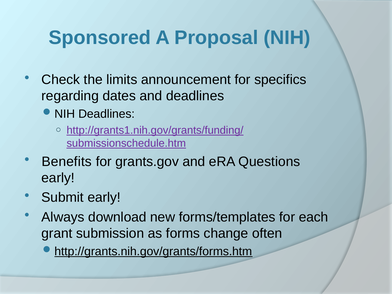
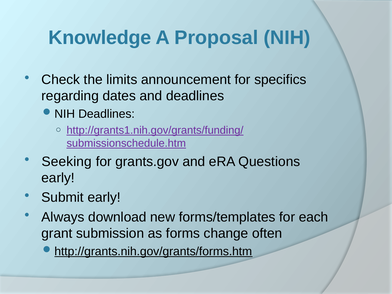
Sponsored: Sponsored -> Knowledge (100, 38)
Benefits: Benefits -> Seeking (67, 162)
